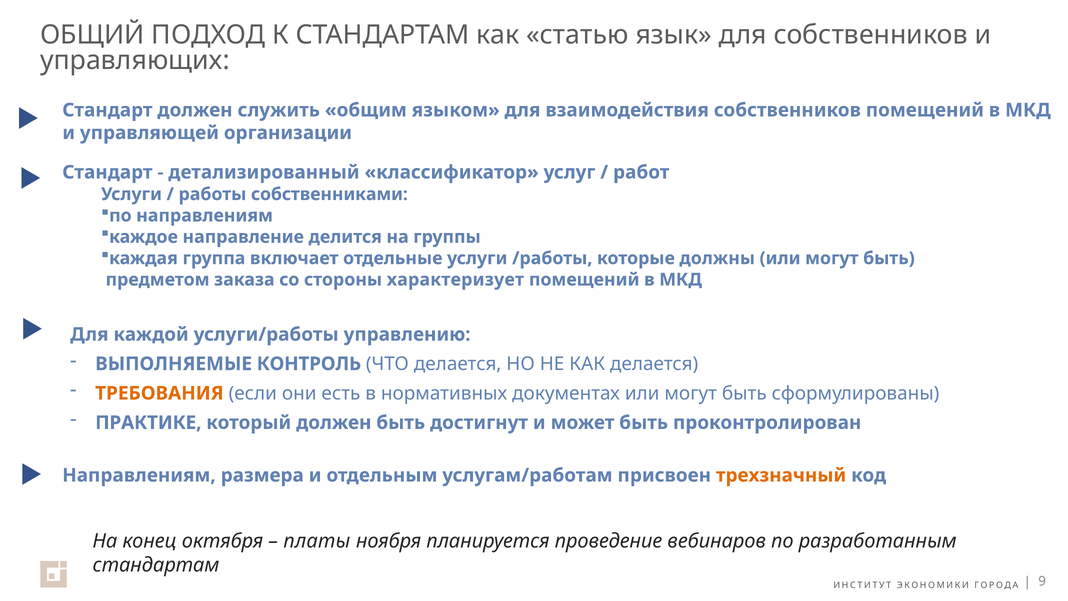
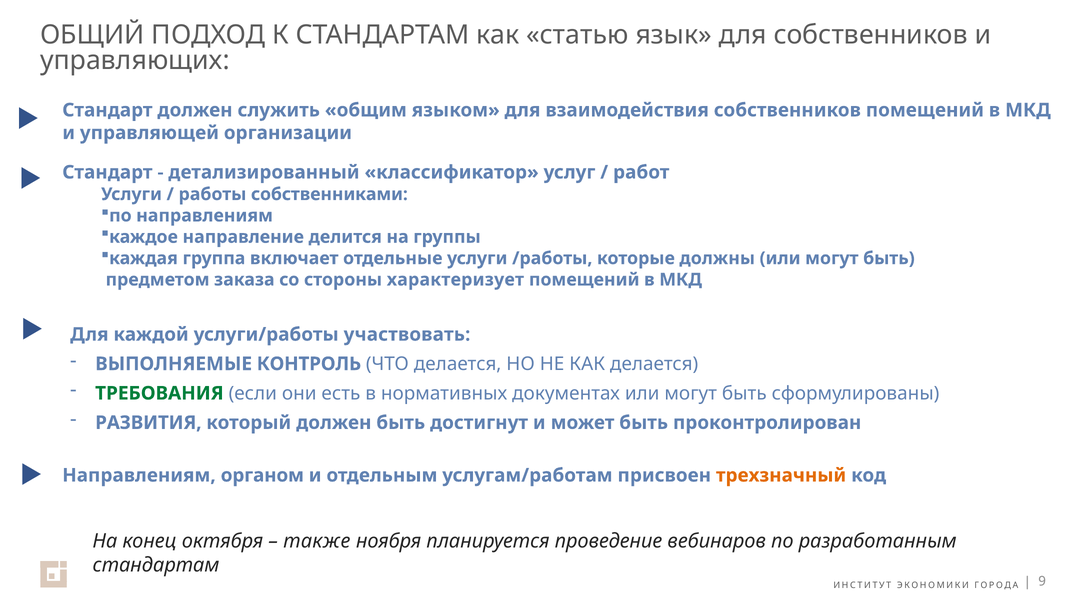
управлению: управлению -> участвовать (407, 334)
ТРЕБОВАНИЯ colour: orange -> green (159, 393)
ПРАКТИКЕ: ПРАКТИКЕ -> РАЗВИТИЯ (148, 423)
размера: размера -> органом (262, 475)
платы: платы -> также (317, 541)
